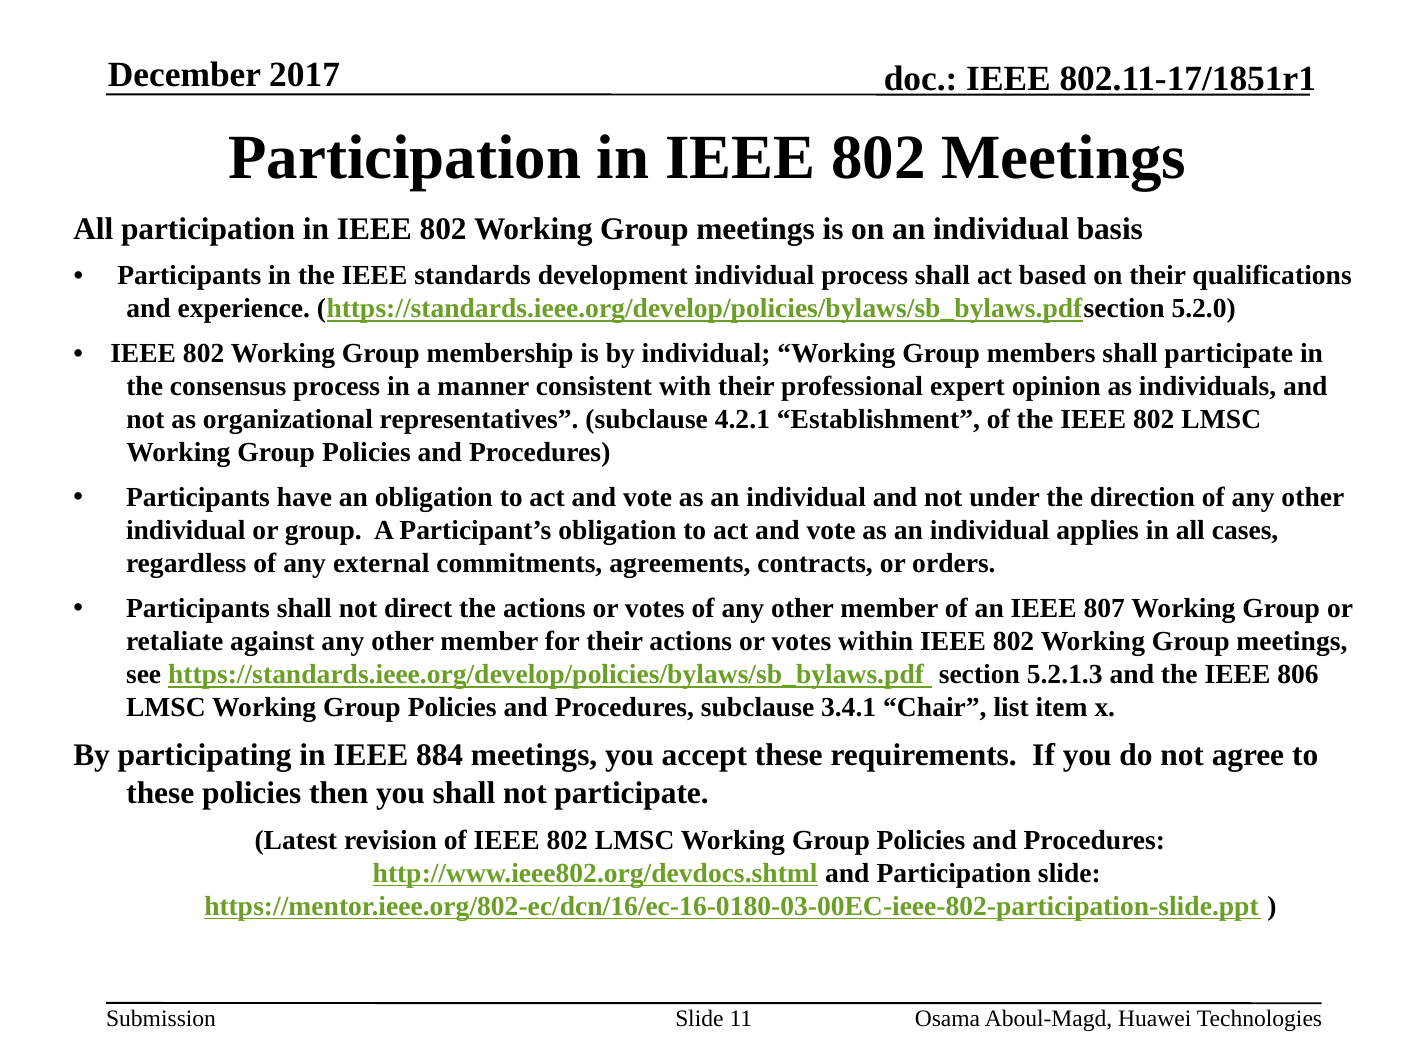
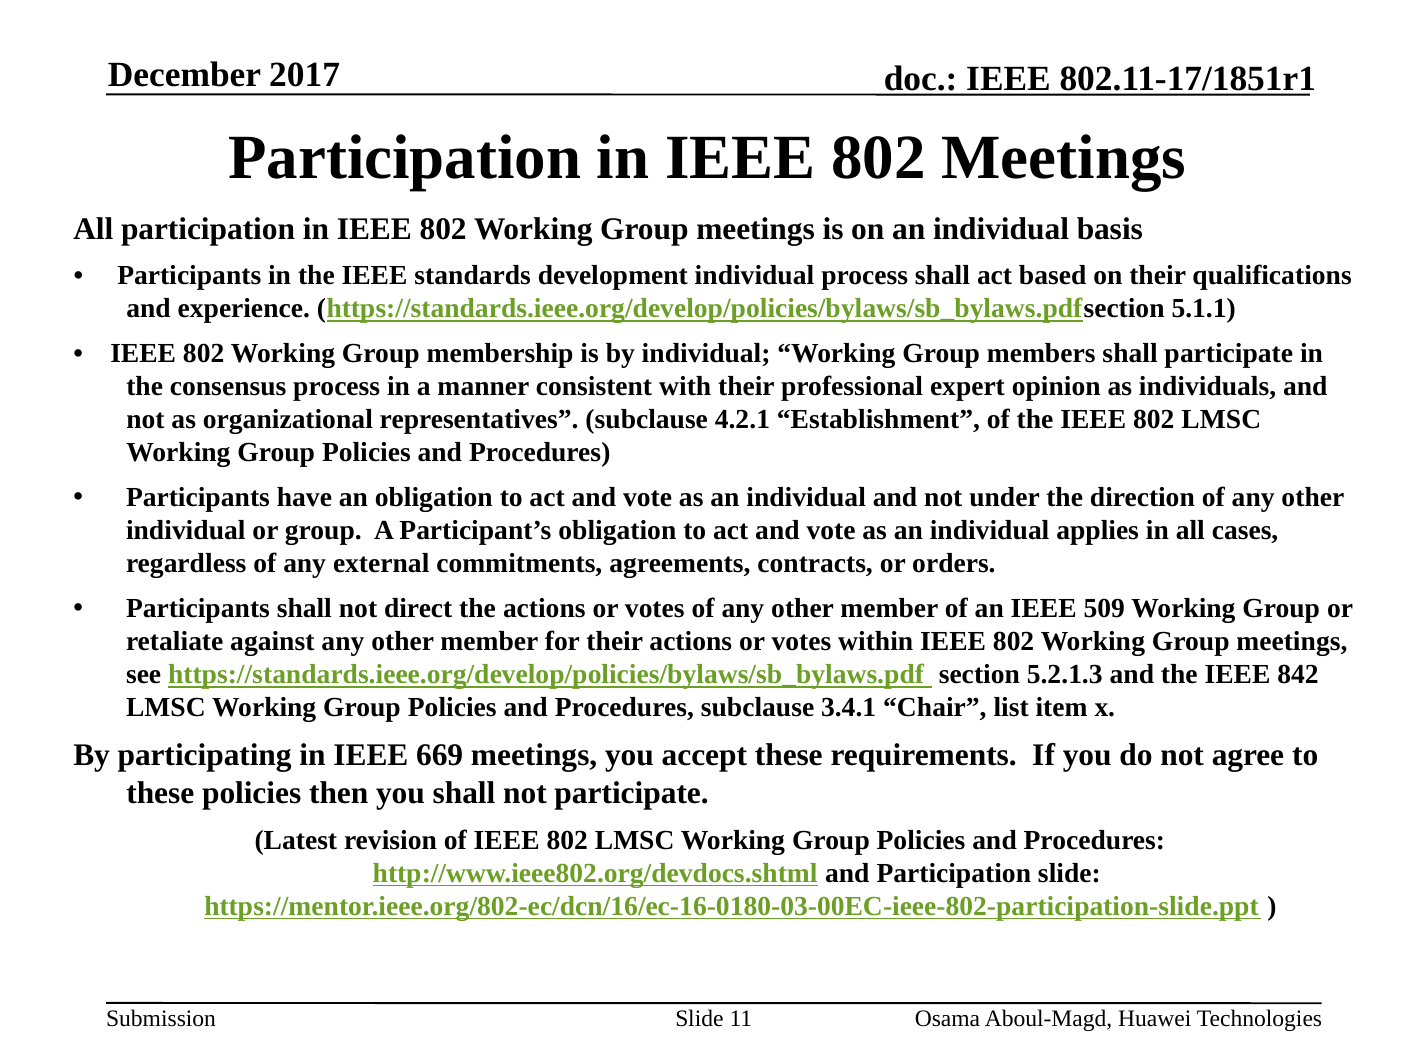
5.2.0: 5.2.0 -> 5.1.1 (1204, 309)
807: 807 -> 509 (1104, 609)
806: 806 -> 842 (1298, 675)
884: 884 -> 669 (440, 755)
